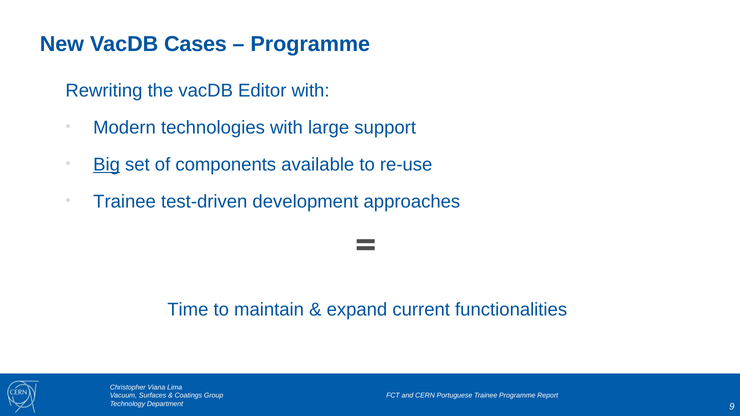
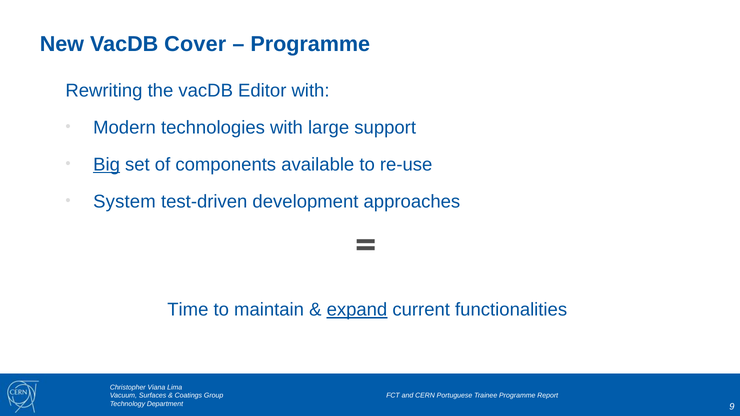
Cases: Cases -> Cover (195, 44)
Trainee: Trainee -> System (124, 202)
expand underline: none -> present (357, 310)
